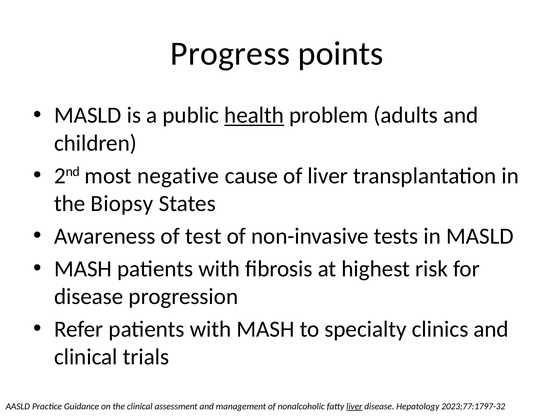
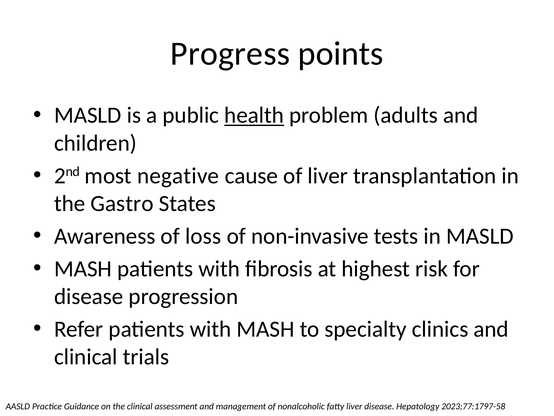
Biopsy: Biopsy -> Gastro (122, 203)
test: test -> loss (203, 236)
liver underline: present -> none (354, 406)
2023;77:1797-32: 2023;77:1797-32 -> 2023;77:1797-58 (473, 406)
